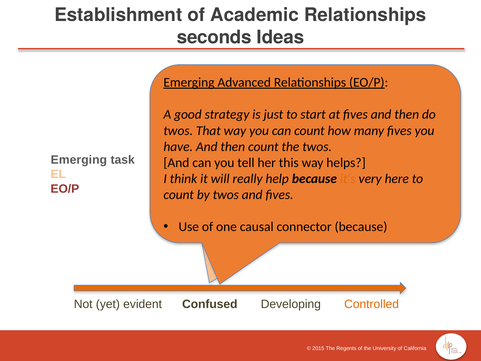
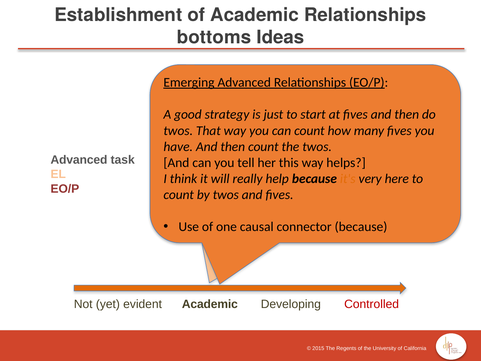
seconds: seconds -> bottoms (214, 37)
Emerging: Emerging -> Advanced (79, 160)
evident Confused: Confused -> Academic (210, 304)
Controlled colour: orange -> red (372, 304)
